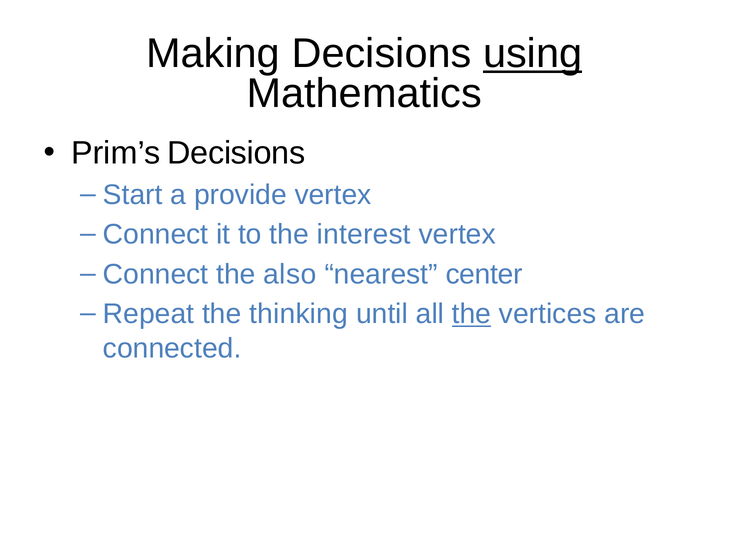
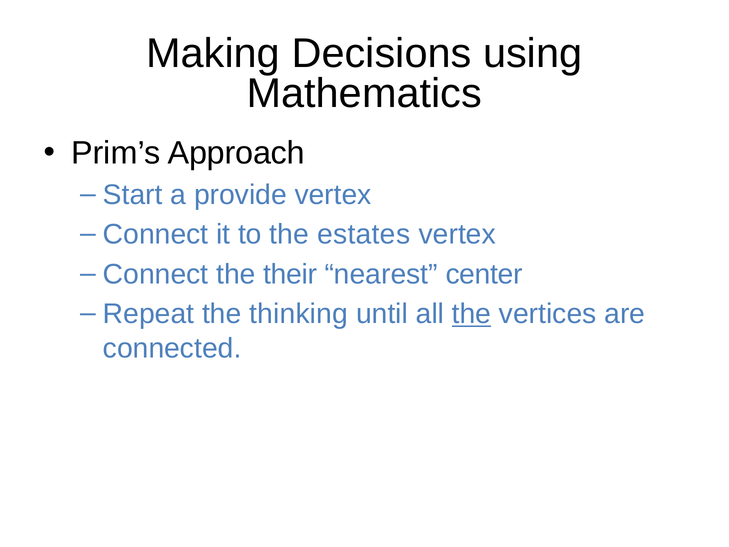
using underline: present -> none (533, 54)
Prim’s Decisions: Decisions -> Approach (236, 153)
interest: interest -> estates (364, 235)
also: also -> their (290, 274)
